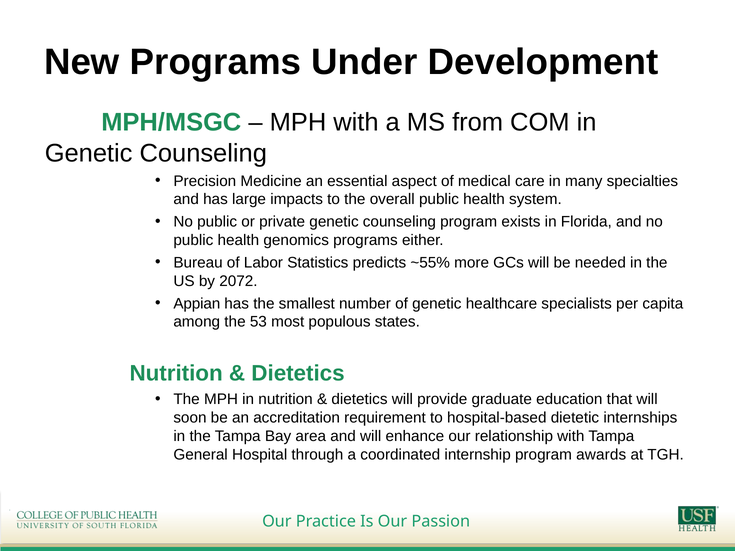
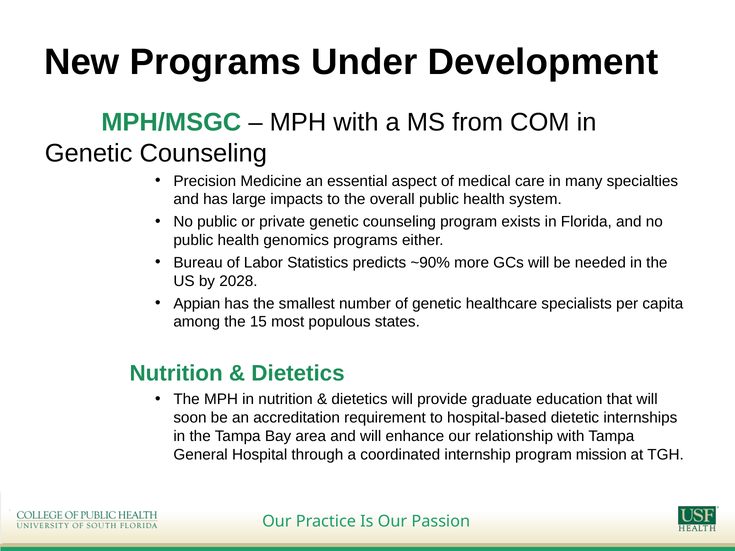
~55%: ~55% -> ~90% (430, 263)
2072: 2072 -> 2028 (238, 281)
53: 53 -> 15 (258, 322)
awards: awards -> mission (601, 455)
